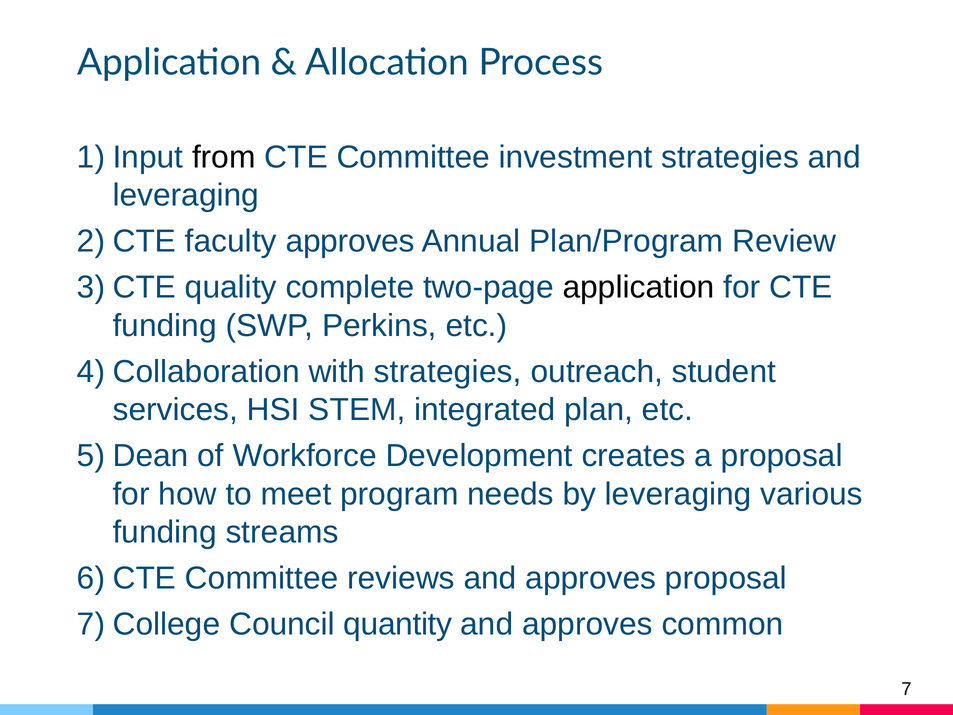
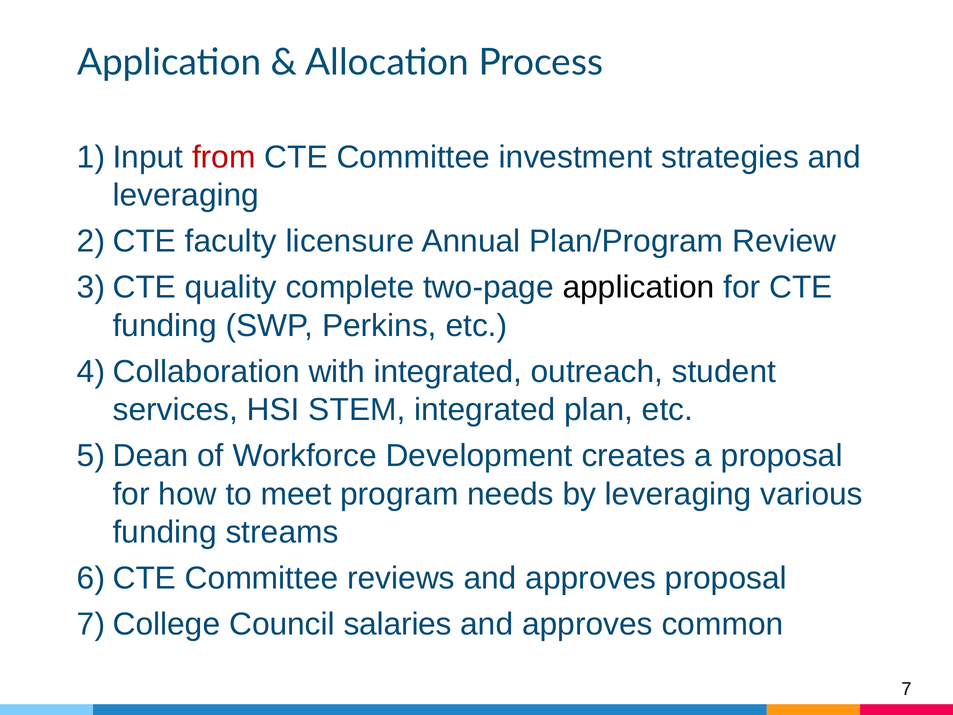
from colour: black -> red (224, 157)
faculty approves: approves -> licensure (350, 241)
with strategies: strategies -> integrated (448, 372)
quantity: quantity -> salaries (398, 624)
